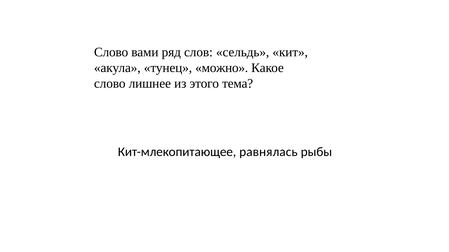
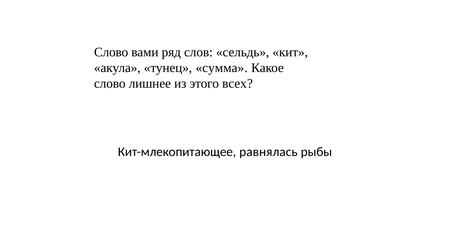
можно: можно -> сумма (222, 68)
тема: тема -> всех (237, 84)
